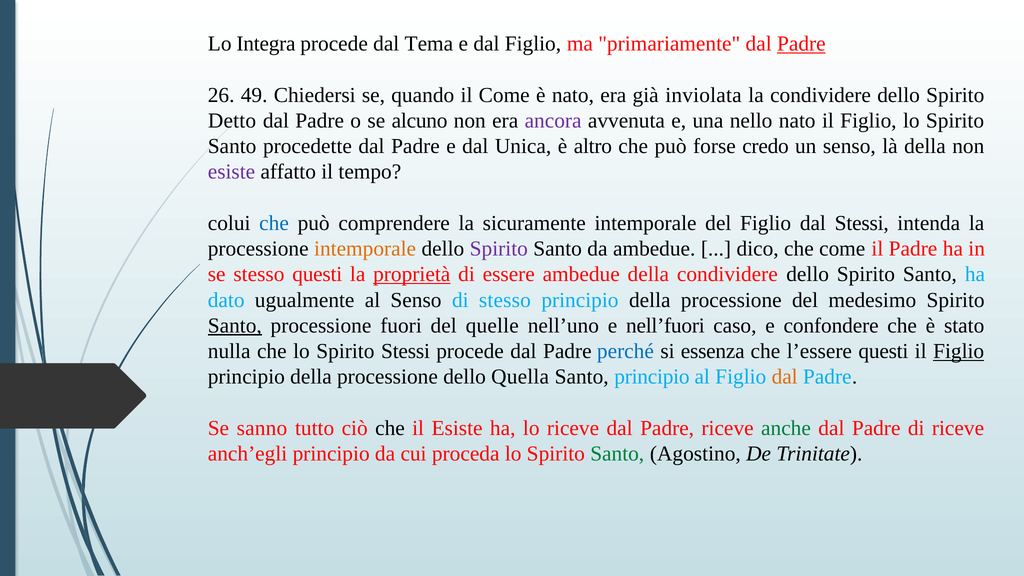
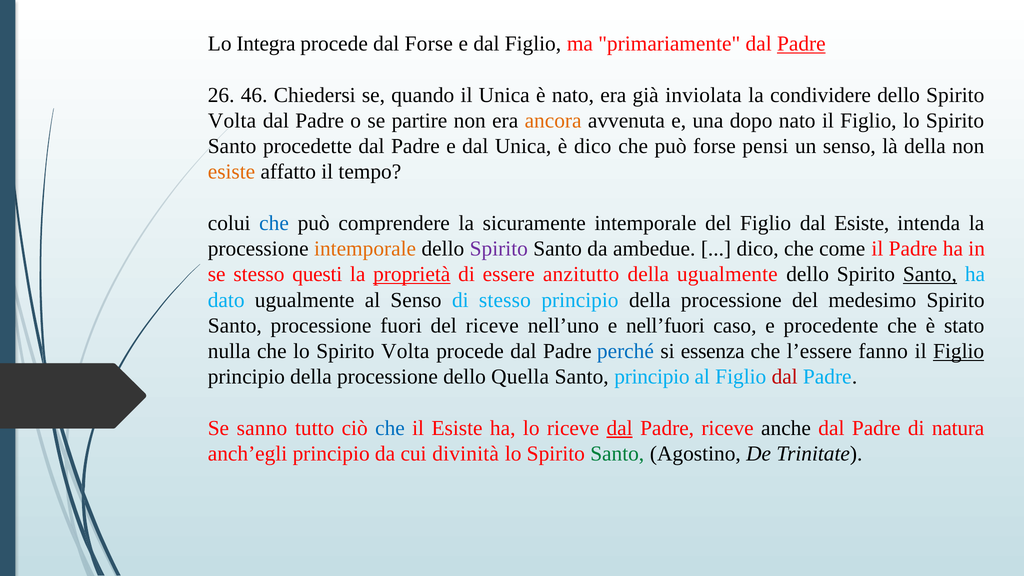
dal Tema: Tema -> Forse (429, 44)
49: 49 -> 46 (254, 95)
il Come: Come -> Unica (504, 95)
Detto: Detto -> Volta (232, 121)
alcuno: alcuno -> partire (419, 121)
ancora colour: purple -> orange (553, 121)
nello: nello -> dopo (751, 121)
è altro: altro -> dico (593, 146)
credo: credo -> pensi (765, 146)
esiste colour: purple -> orange (231, 172)
dal Stessi: Stessi -> Esiste (862, 223)
essere ambedue: ambedue -> anzitutto (581, 274)
della condividere: condividere -> ugualmente (727, 274)
Santo underline: none -> present (930, 274)
Santo underline: present -> none (235, 326)
del quelle: quelle -> riceve (492, 326)
confondere: confondere -> procedente (831, 326)
lo Spirito Stessi: Stessi -> Volta (405, 351)
l’essere questi: questi -> fanno (883, 351)
dal colour: orange -> red (785, 377)
che colour: black -> blue (390, 428)
dal underline: none -> present (620, 428)
anche colour: green -> black (786, 428)
di riceve: riceve -> natura (958, 428)
proceda: proceda -> divinità (466, 454)
